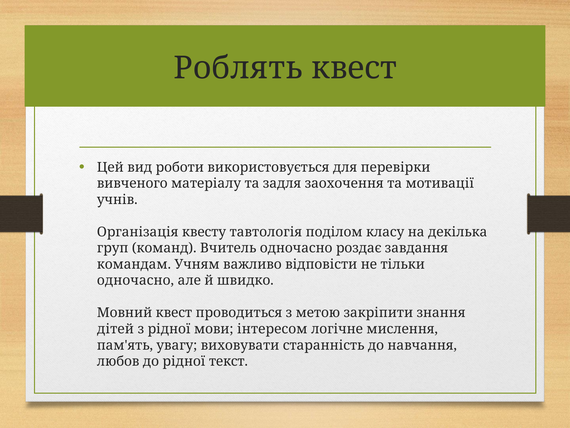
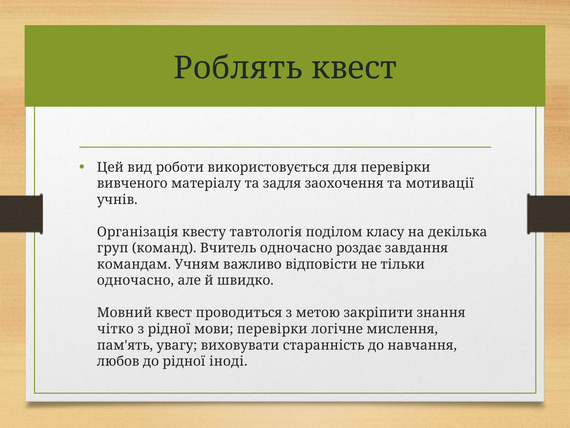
дітей: дітей -> чітко (115, 329)
мови інтересом: інтересом -> перевірки (272, 329)
текст: текст -> іноді (228, 361)
